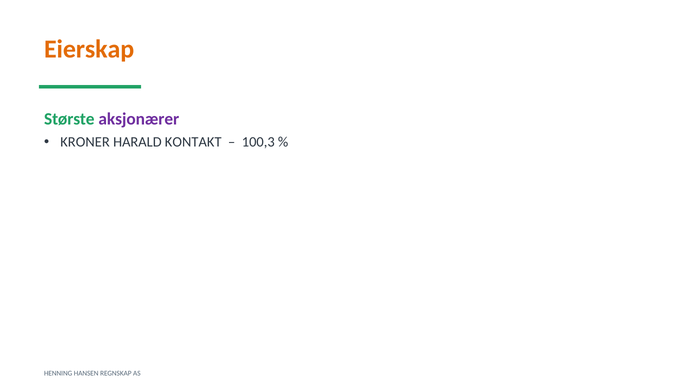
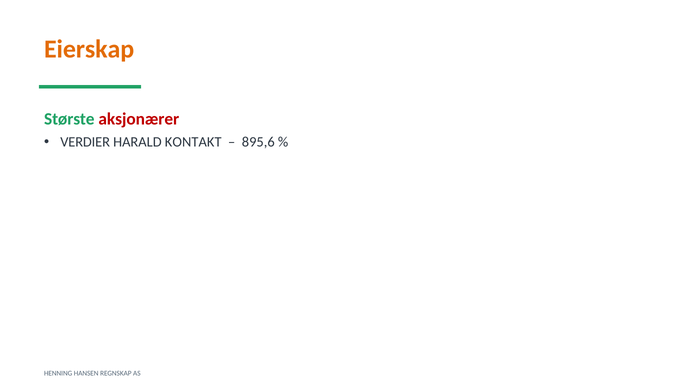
aksjonærer colour: purple -> red (139, 119)
KRONER: KRONER -> VERDIER (85, 142)
100,3: 100,3 -> 895,6 (258, 142)
